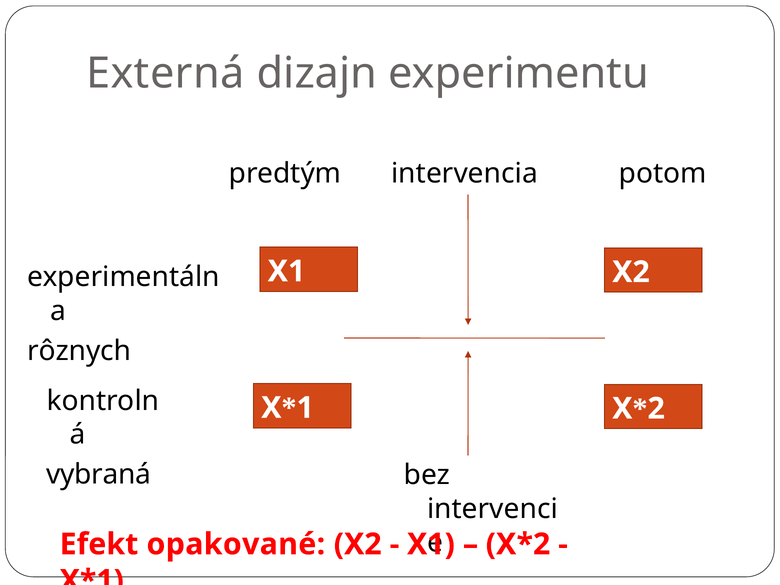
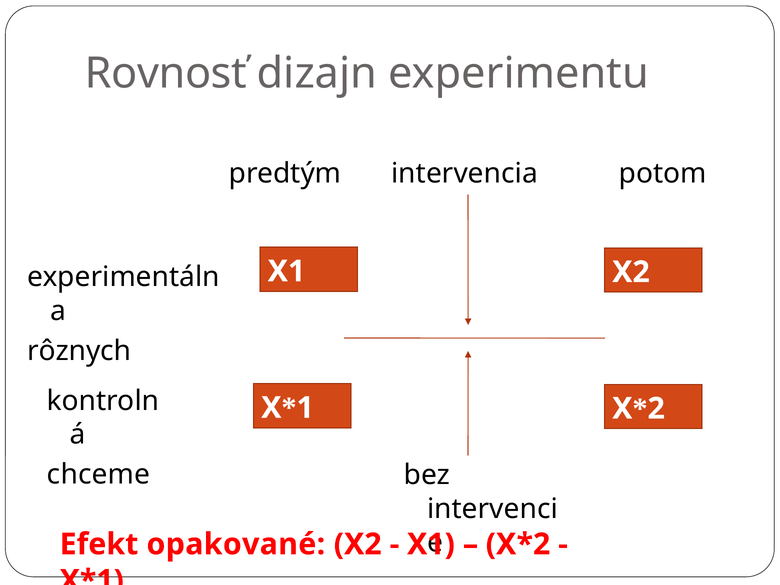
Externá: Externá -> Rovnosť (166, 73)
vybraná: vybraná -> chceme (99, 475)
